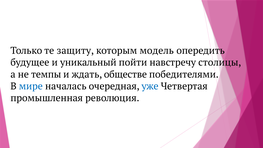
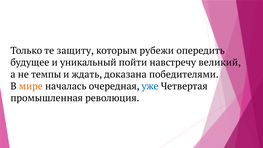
модель: модель -> рубежи (157, 51)
столицы: столицы -> великий (220, 63)
обществе: обществе -> доказана (125, 74)
мире colour: blue -> orange (31, 86)
